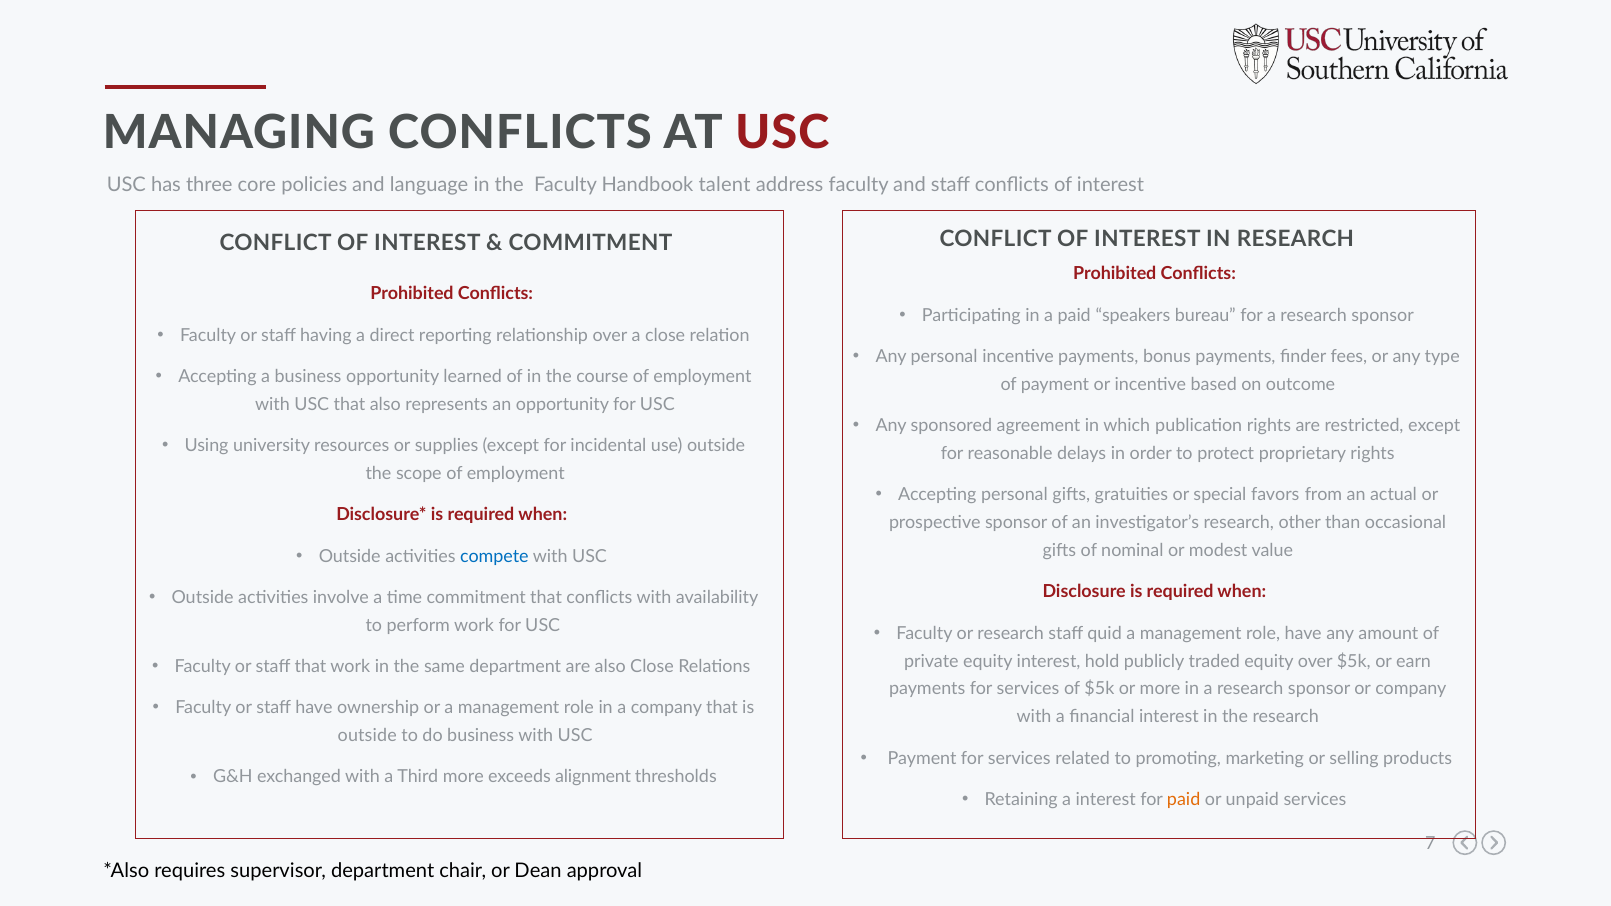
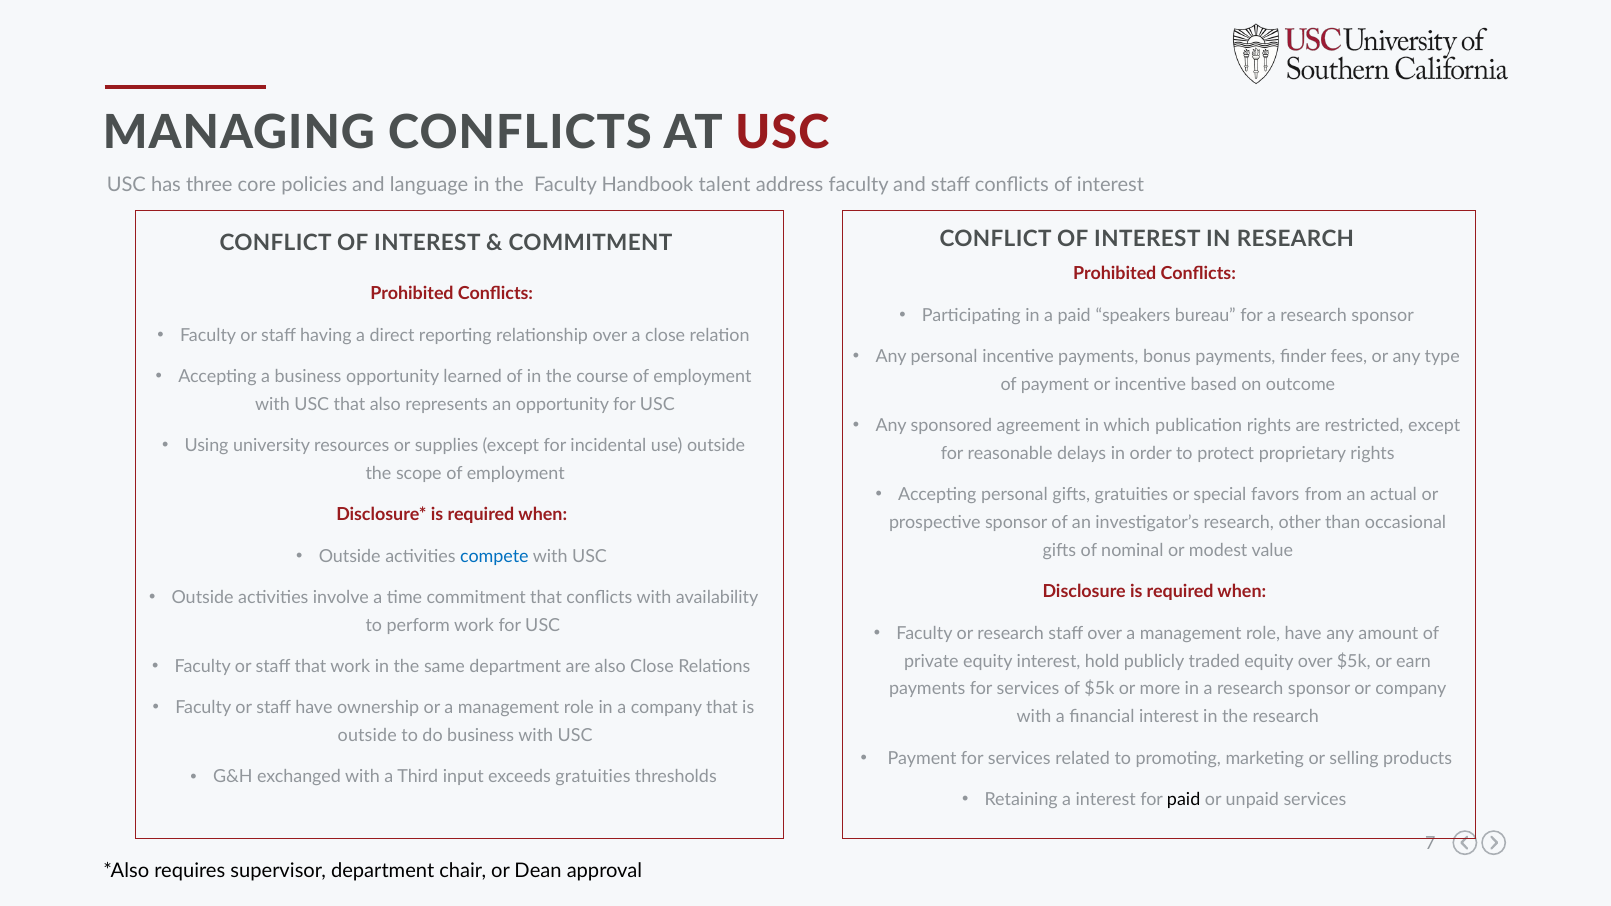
staff quid: quid -> over (1105, 633)
Third more: more -> input (463, 777)
exceeds alignment: alignment -> gratuities (593, 777)
paid colour: orange -> black (1184, 800)
